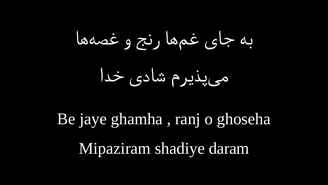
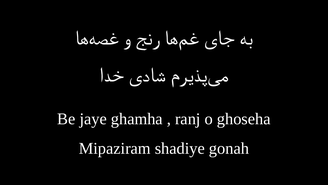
daram: daram -> gonah (229, 148)
